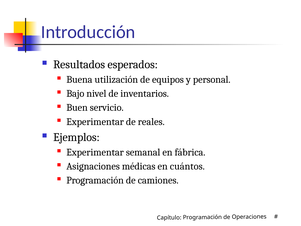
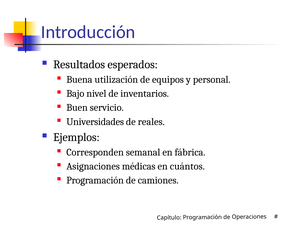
Experimentar: Experimentar -> Universidades (95, 122)
Experimentar: Experimentar -> Corresponden (95, 152)
